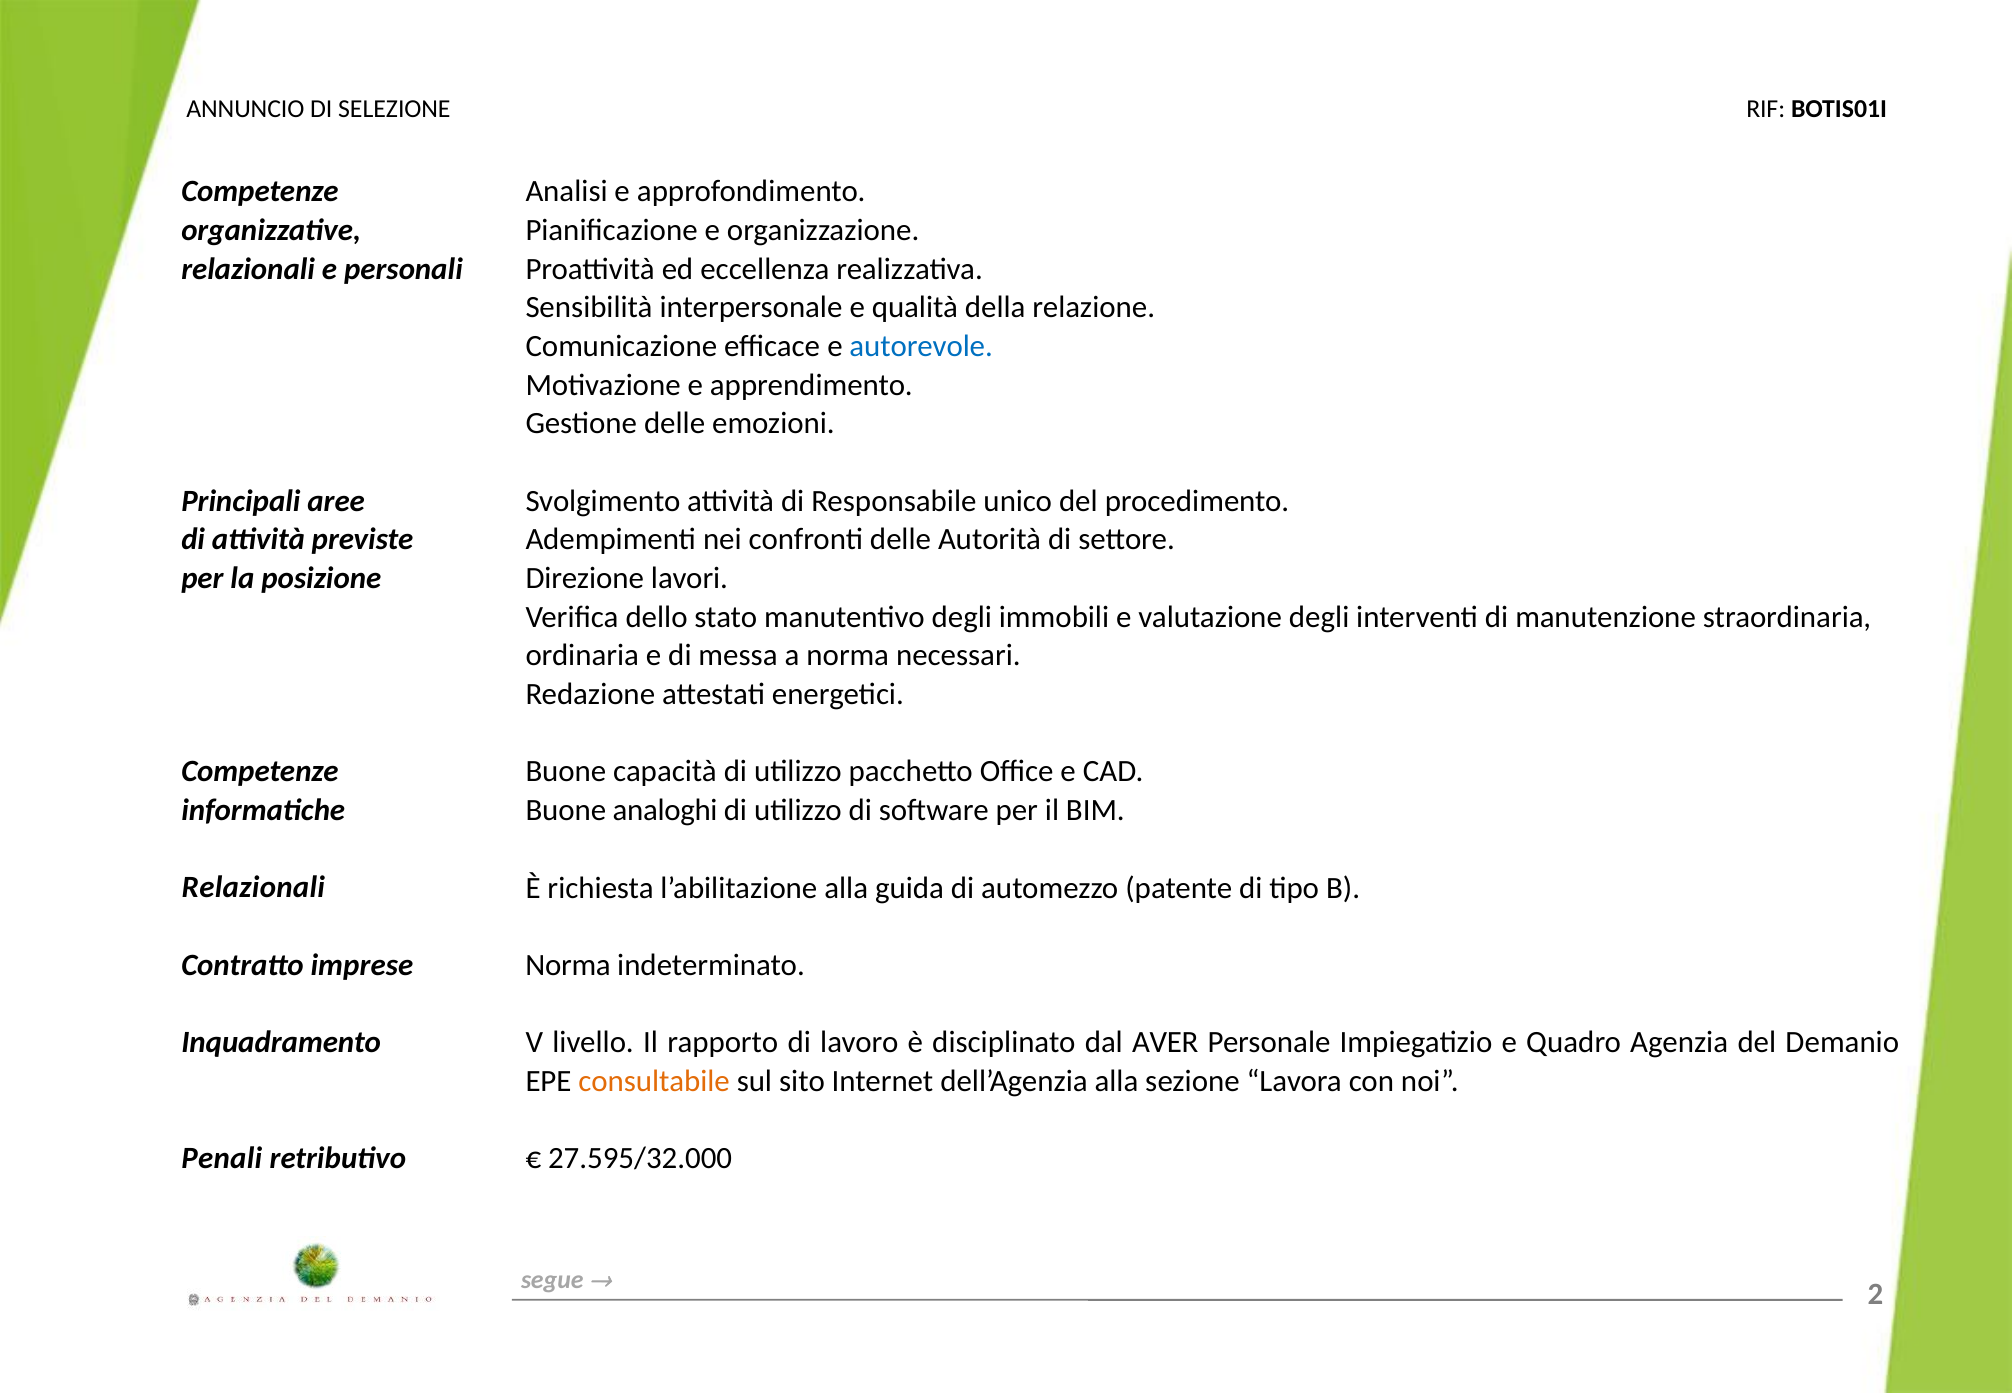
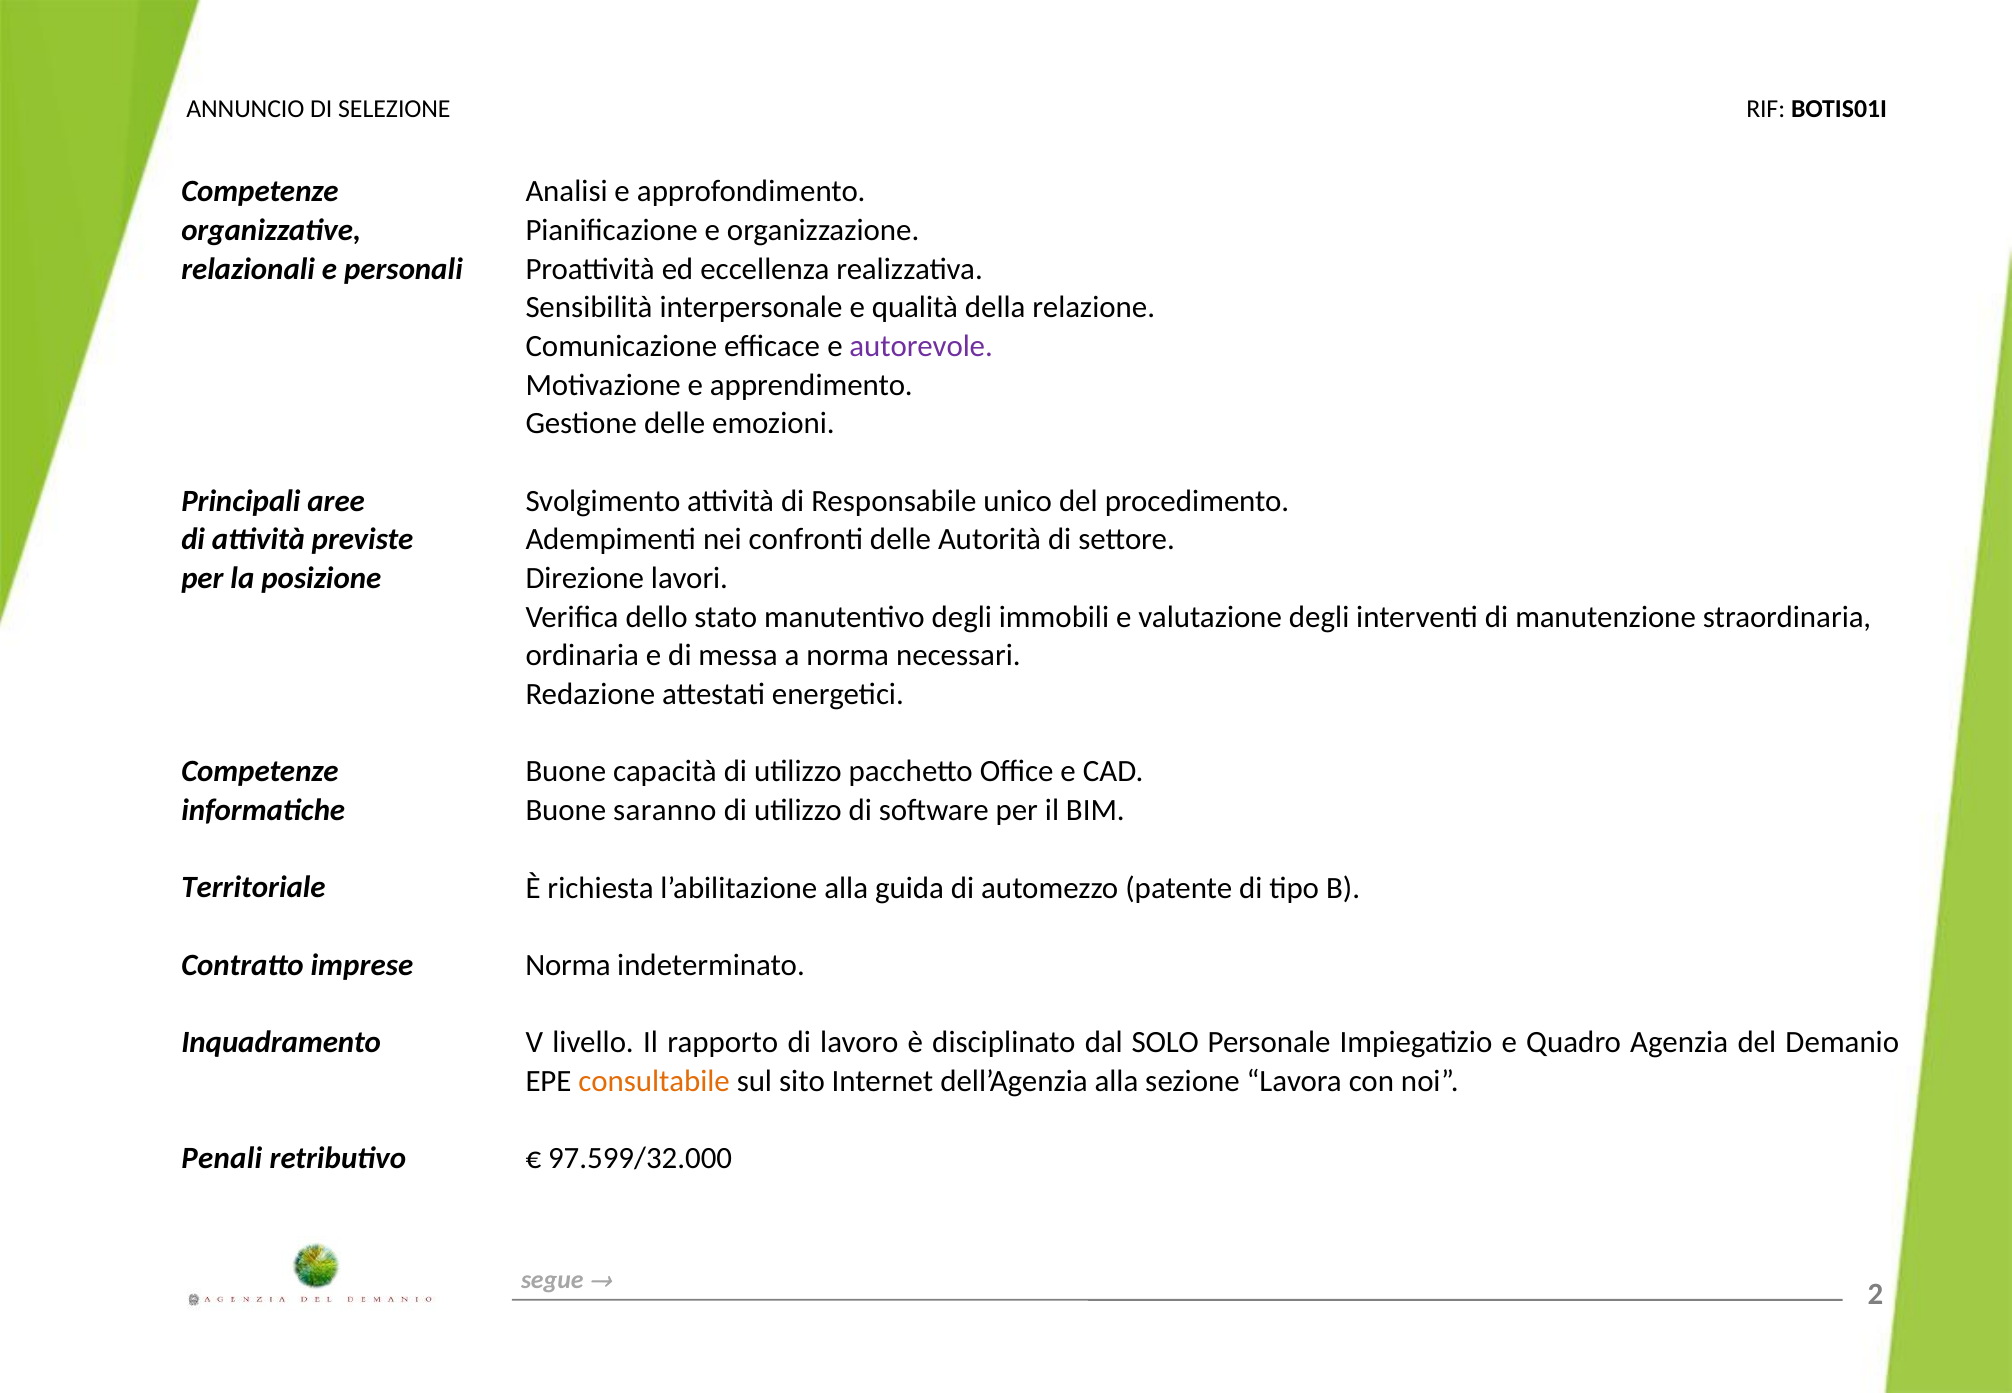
autorevole colour: blue -> purple (921, 346)
analoghi: analoghi -> saranno (665, 810)
Relazionali: Relazionali -> Territoriale (253, 888)
AVER: AVER -> SOLO (1165, 1042)
27.595/32.000: 27.595/32.000 -> 97.599/32.000 (640, 1159)
